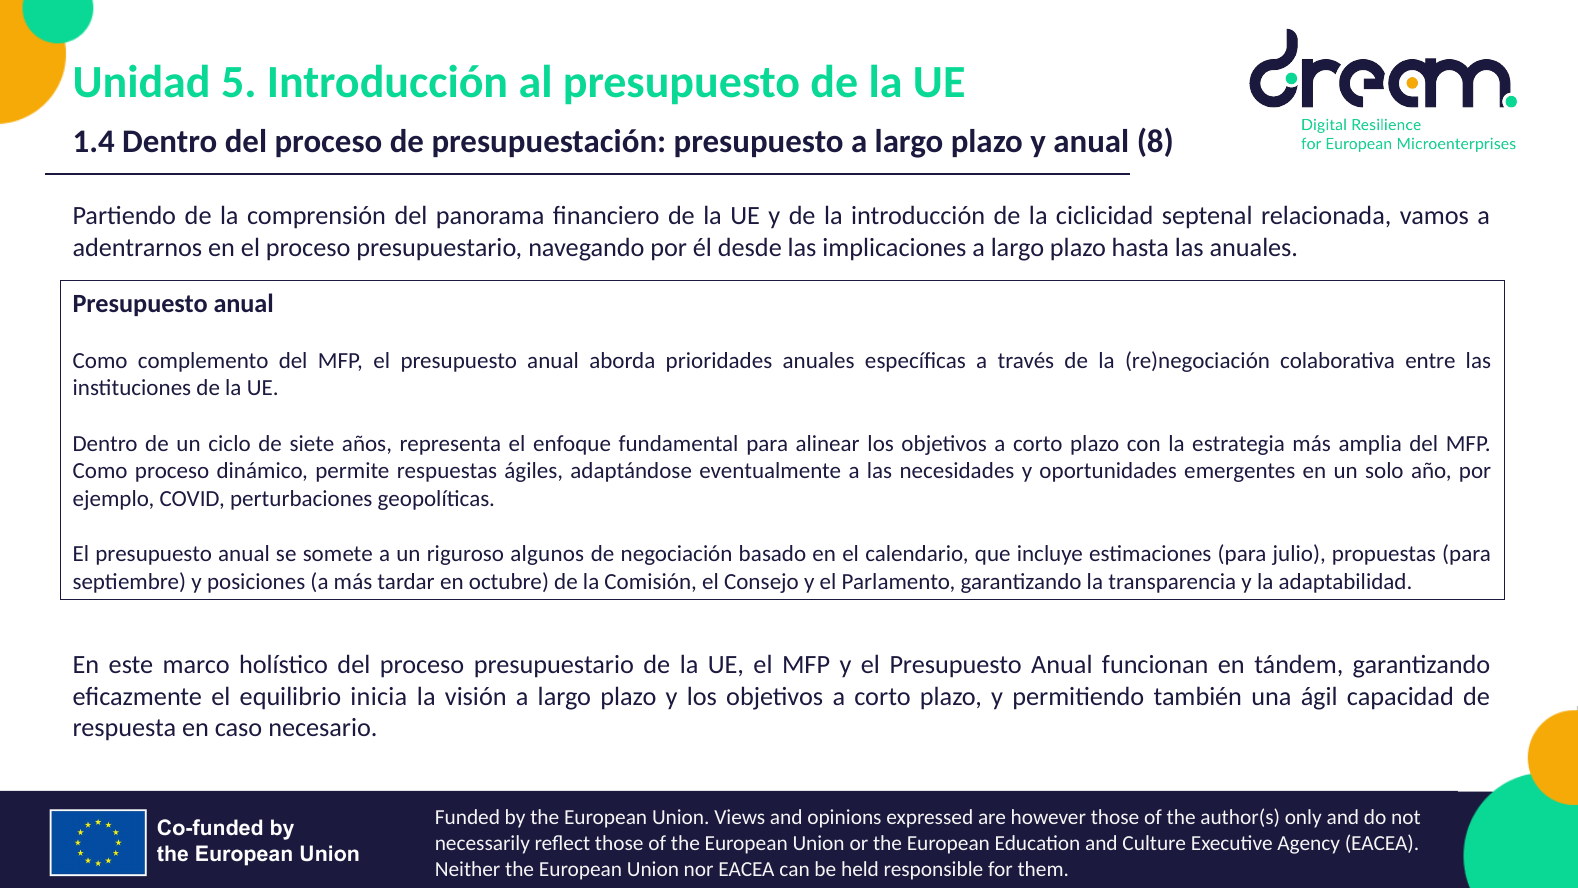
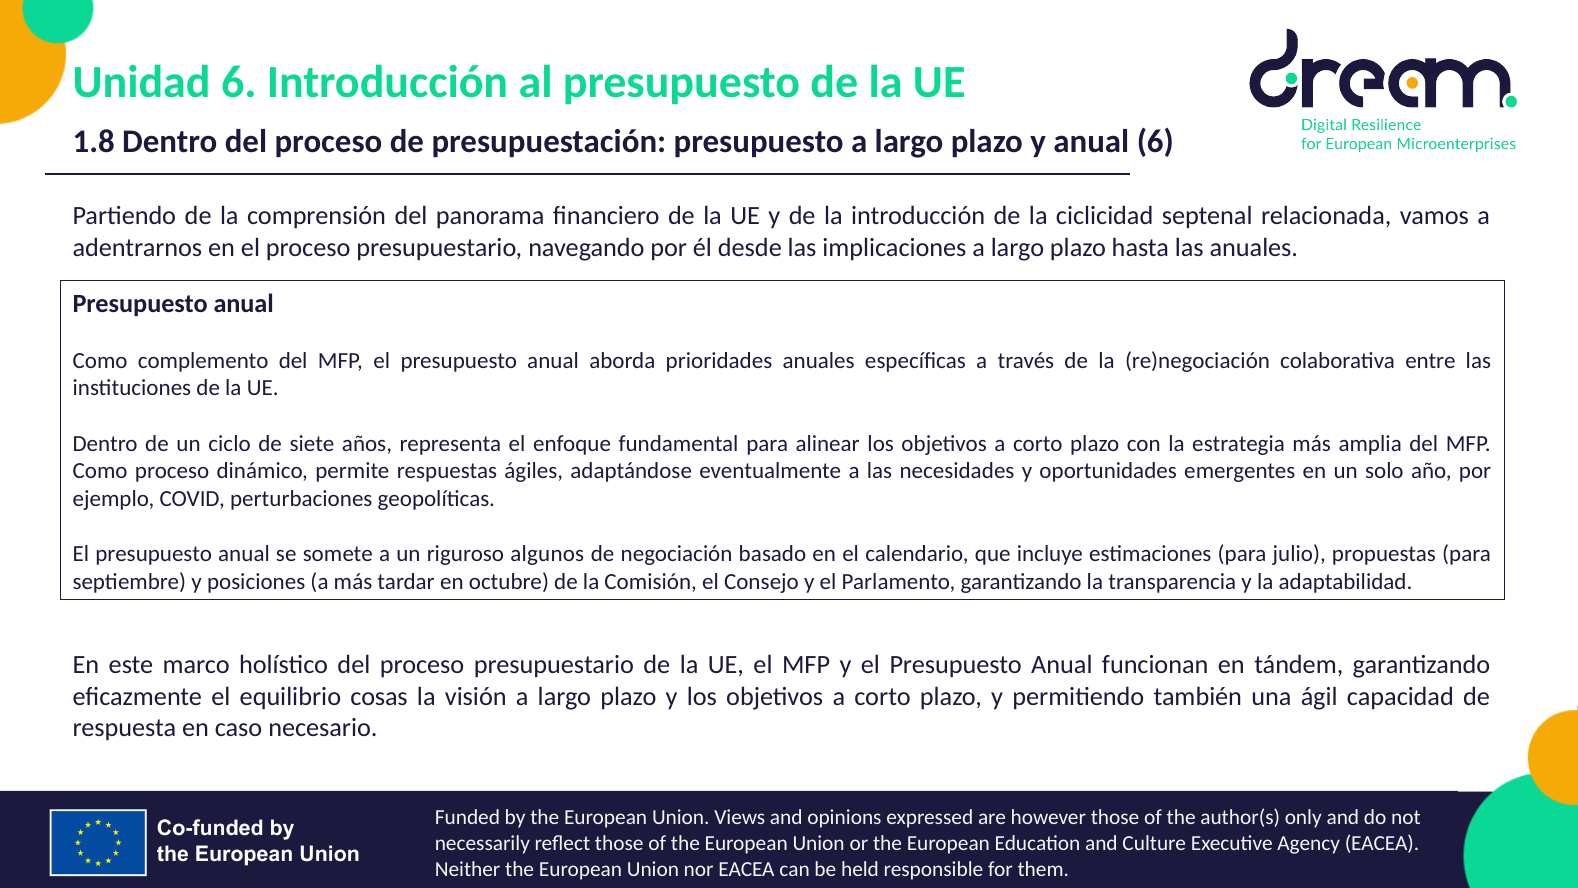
Unidad 5: 5 -> 6 (239, 83)
1.4: 1.4 -> 1.8 (94, 142)
anual 8: 8 -> 6 (1155, 142)
inicia: inicia -> cosas (379, 696)
